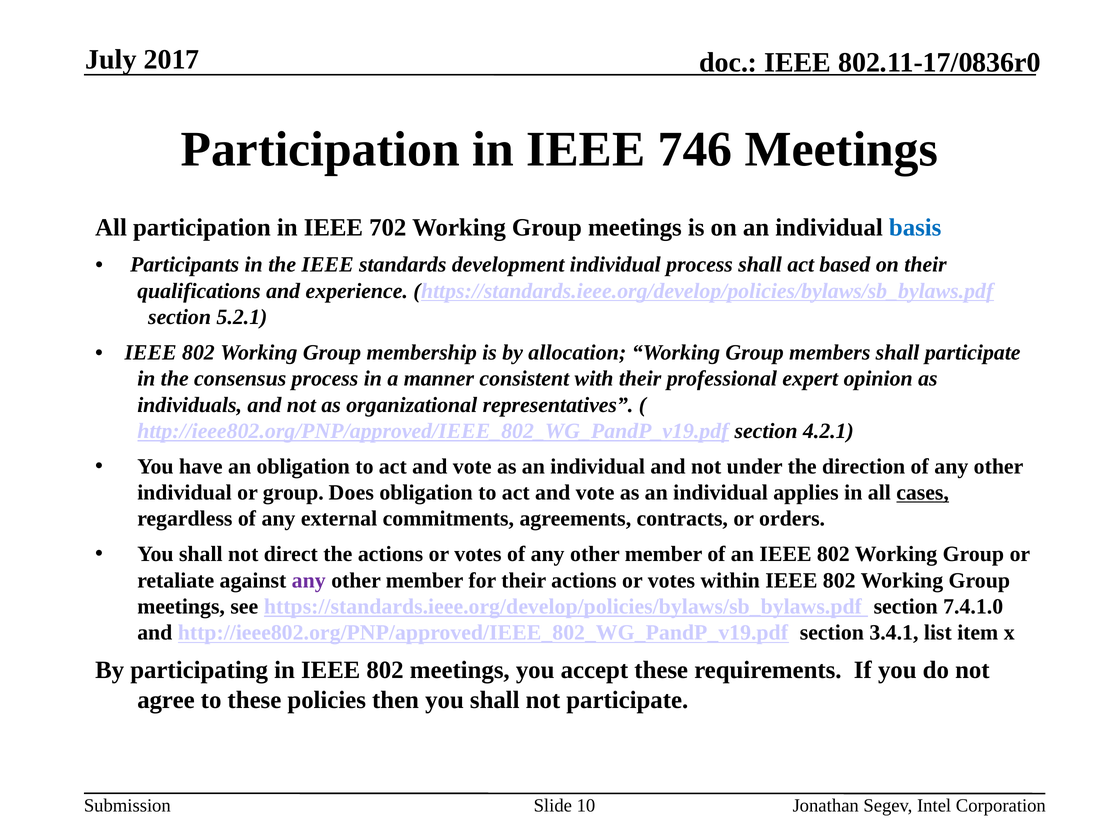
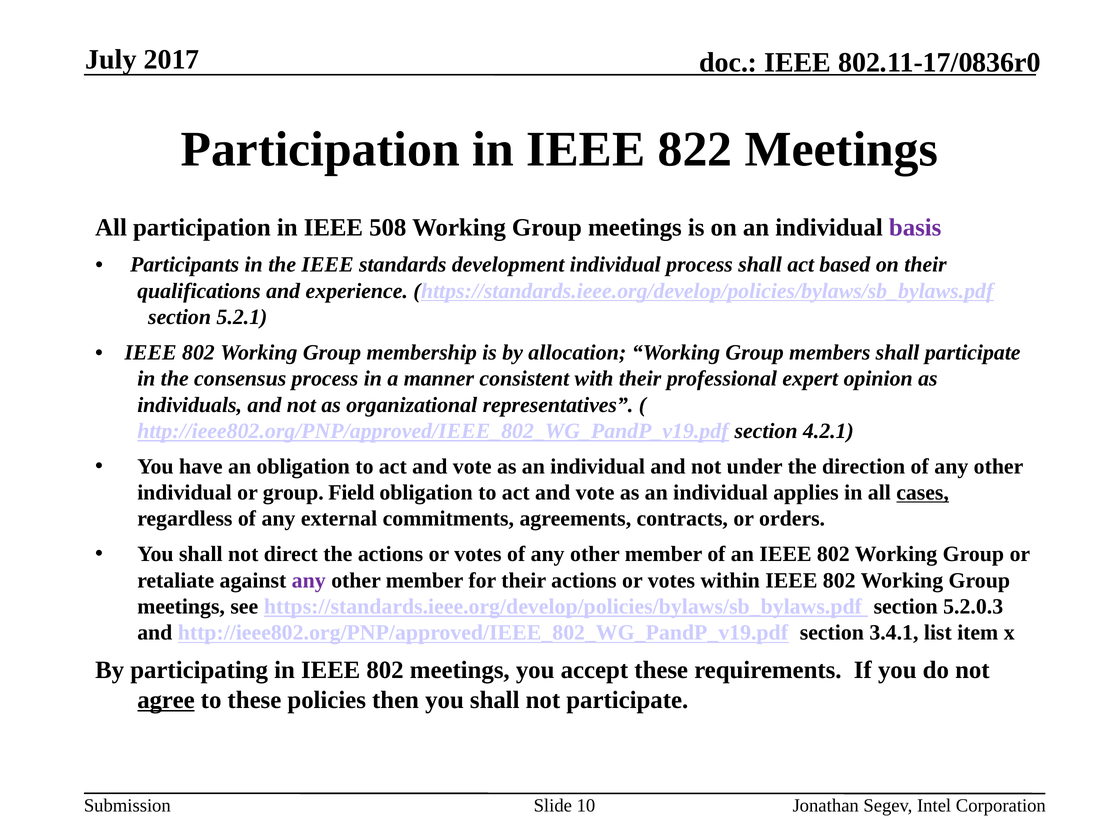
746: 746 -> 822 (695, 149)
702: 702 -> 508 (388, 228)
basis colour: blue -> purple (915, 228)
Does: Does -> Field (351, 493)
7.4.1.0: 7.4.1.0 -> 5.2.0.3 (973, 607)
agree underline: none -> present (166, 700)
